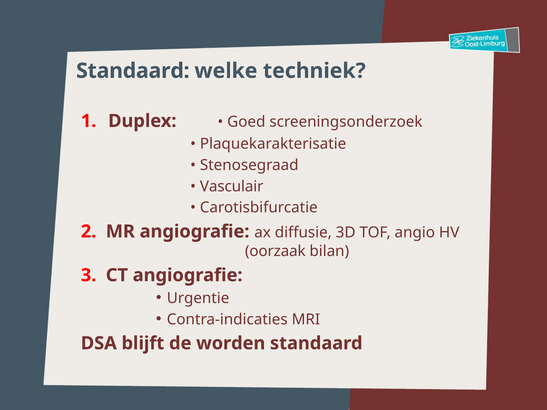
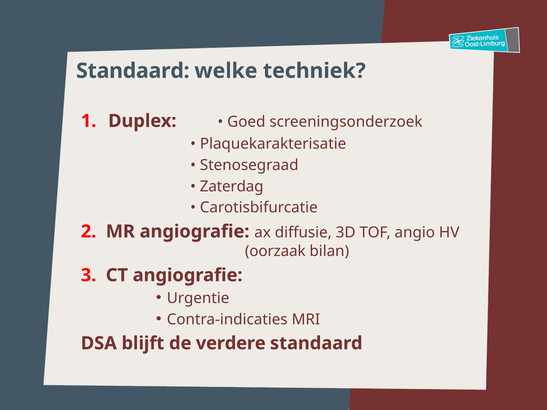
Vasculair: Vasculair -> Zaterdag (232, 186)
worden: worden -> verdere (231, 343)
